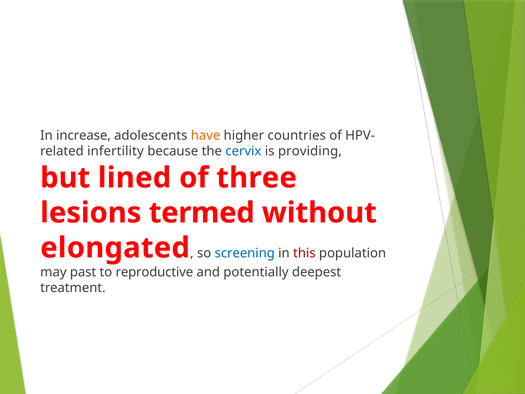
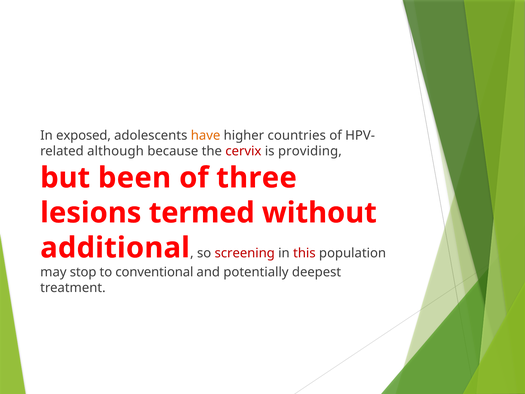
increase: increase -> exposed (84, 135)
infertility: infertility -> although (115, 151)
cervix colour: blue -> red (243, 151)
lined: lined -> been (135, 178)
elongated: elongated -> additional (115, 248)
screening colour: blue -> red (245, 253)
past: past -> stop (83, 272)
reproductive: reproductive -> conventional (154, 272)
